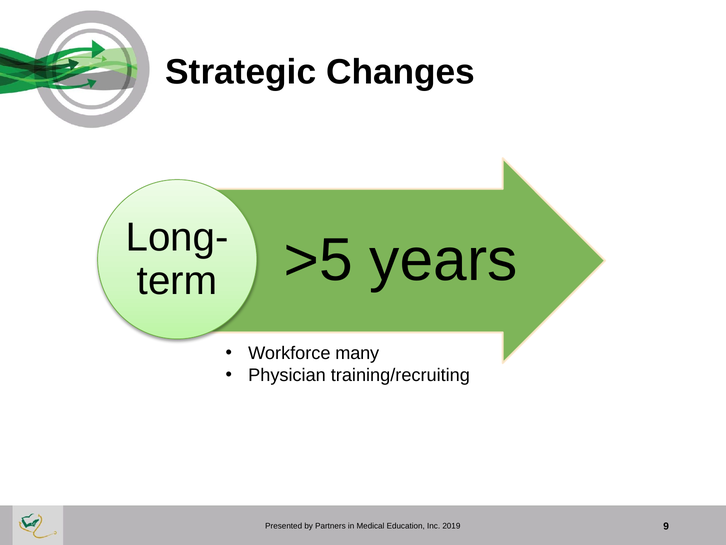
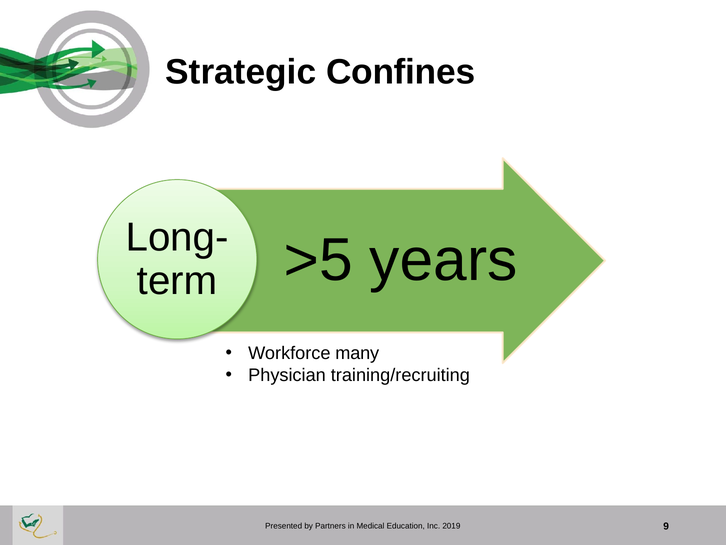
Changes: Changes -> Confines (401, 72)
